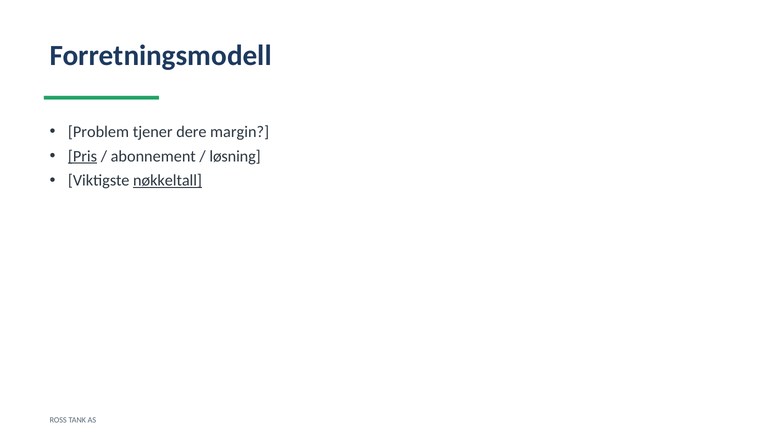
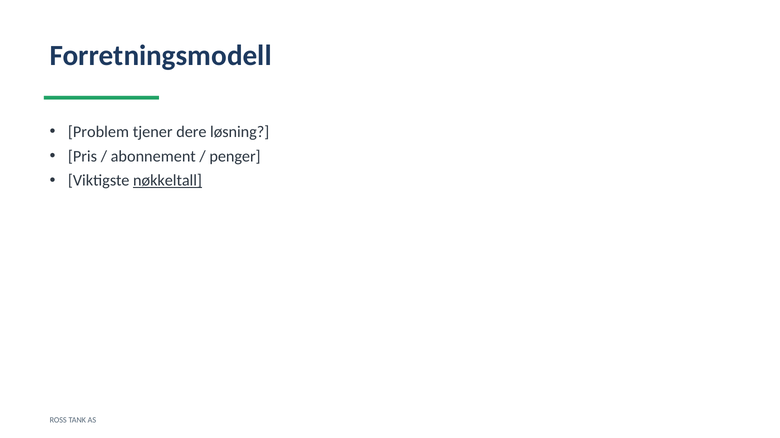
margin: margin -> løsning (240, 132)
Pris underline: present -> none (82, 156)
løsning: løsning -> penger (235, 156)
